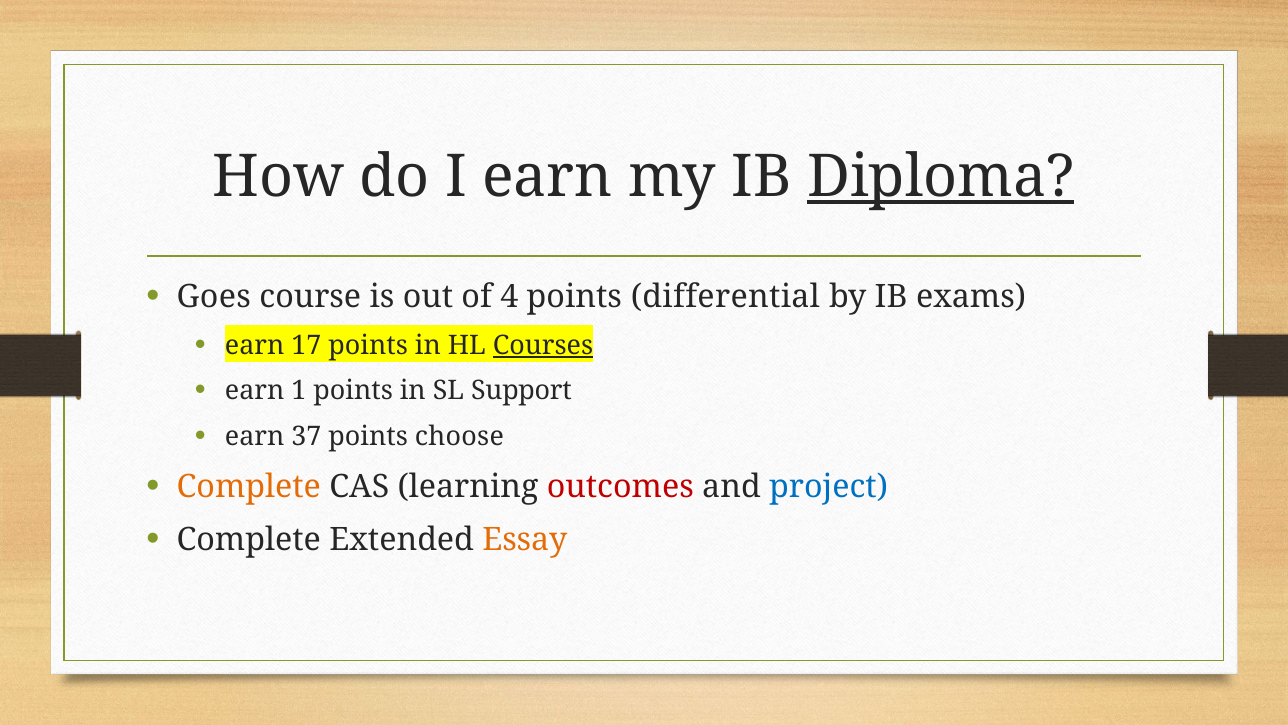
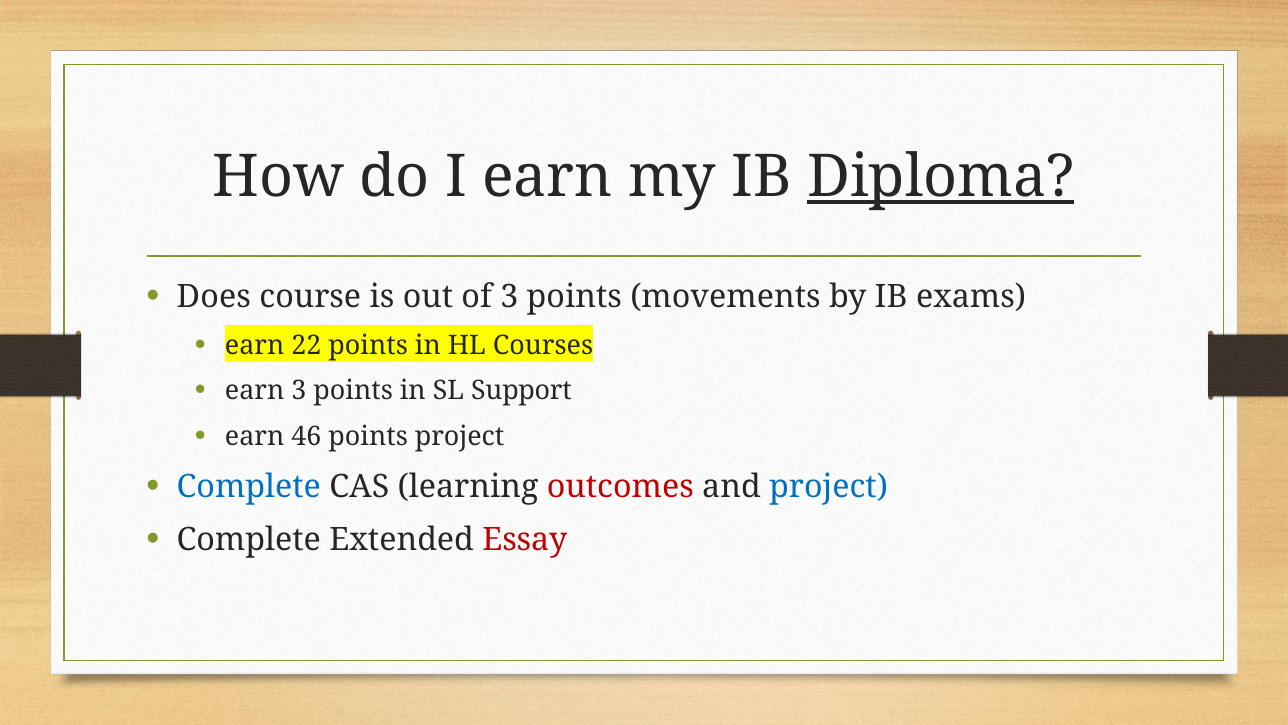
Goes: Goes -> Does (214, 297)
of 4: 4 -> 3 (509, 297)
differential: differential -> movements (726, 297)
17: 17 -> 22 (306, 345)
Courses underline: present -> none (543, 345)
earn 1: 1 -> 3 (299, 391)
37: 37 -> 46 (306, 436)
points choose: choose -> project (460, 436)
Complete colour: orange -> blue (249, 487)
Essay colour: orange -> red (525, 540)
